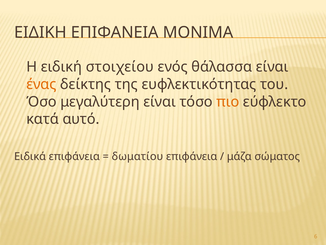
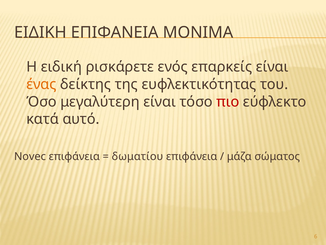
στοιχείου: στοιχείου -> ρισκάρετε (120, 67)
θάλασσα: θάλασσα -> επαρκείς (222, 67)
πιο colour: orange -> red (228, 102)
Ειδικά: Ειδικά -> Novec (30, 156)
